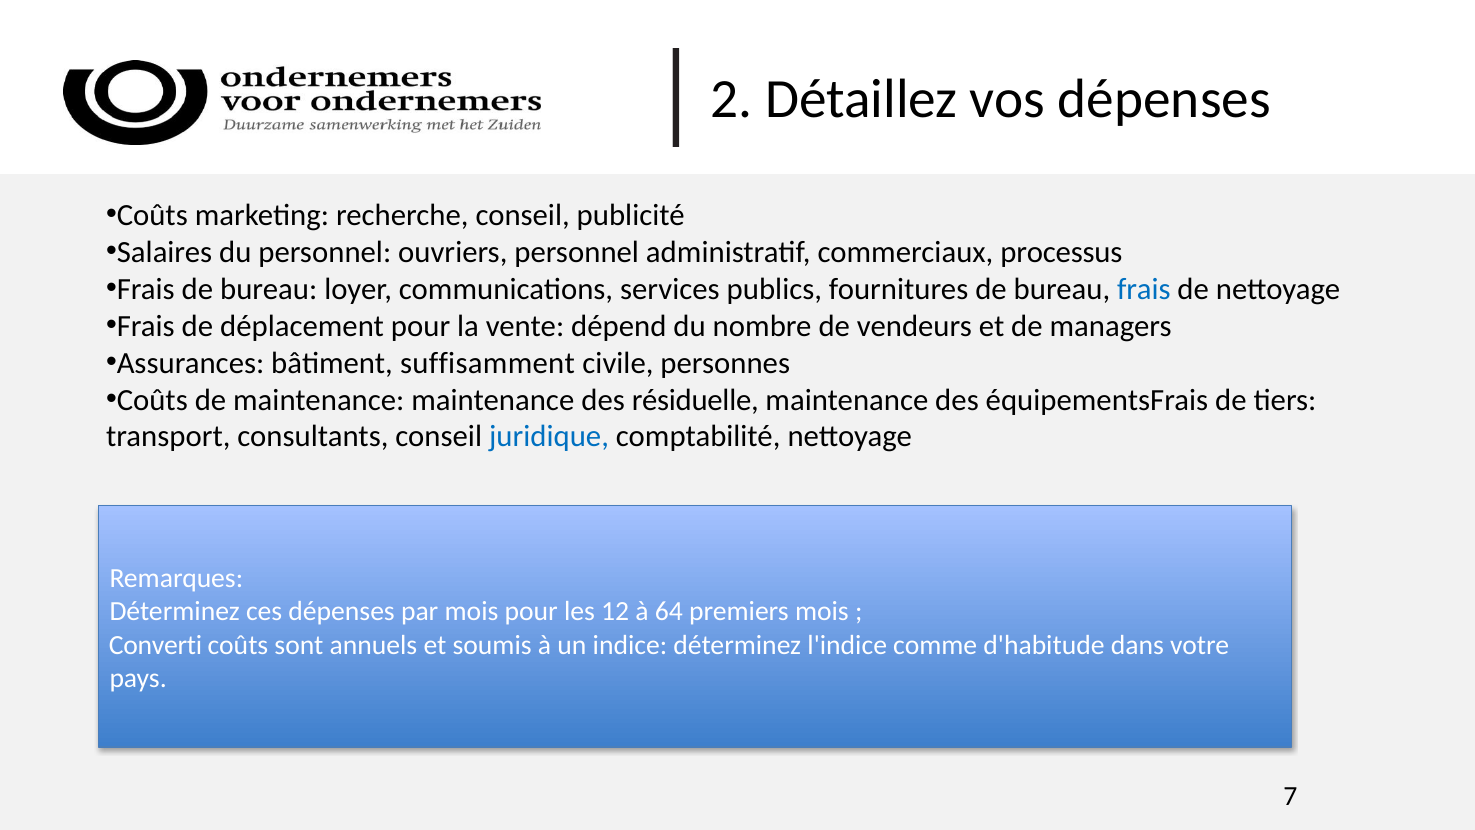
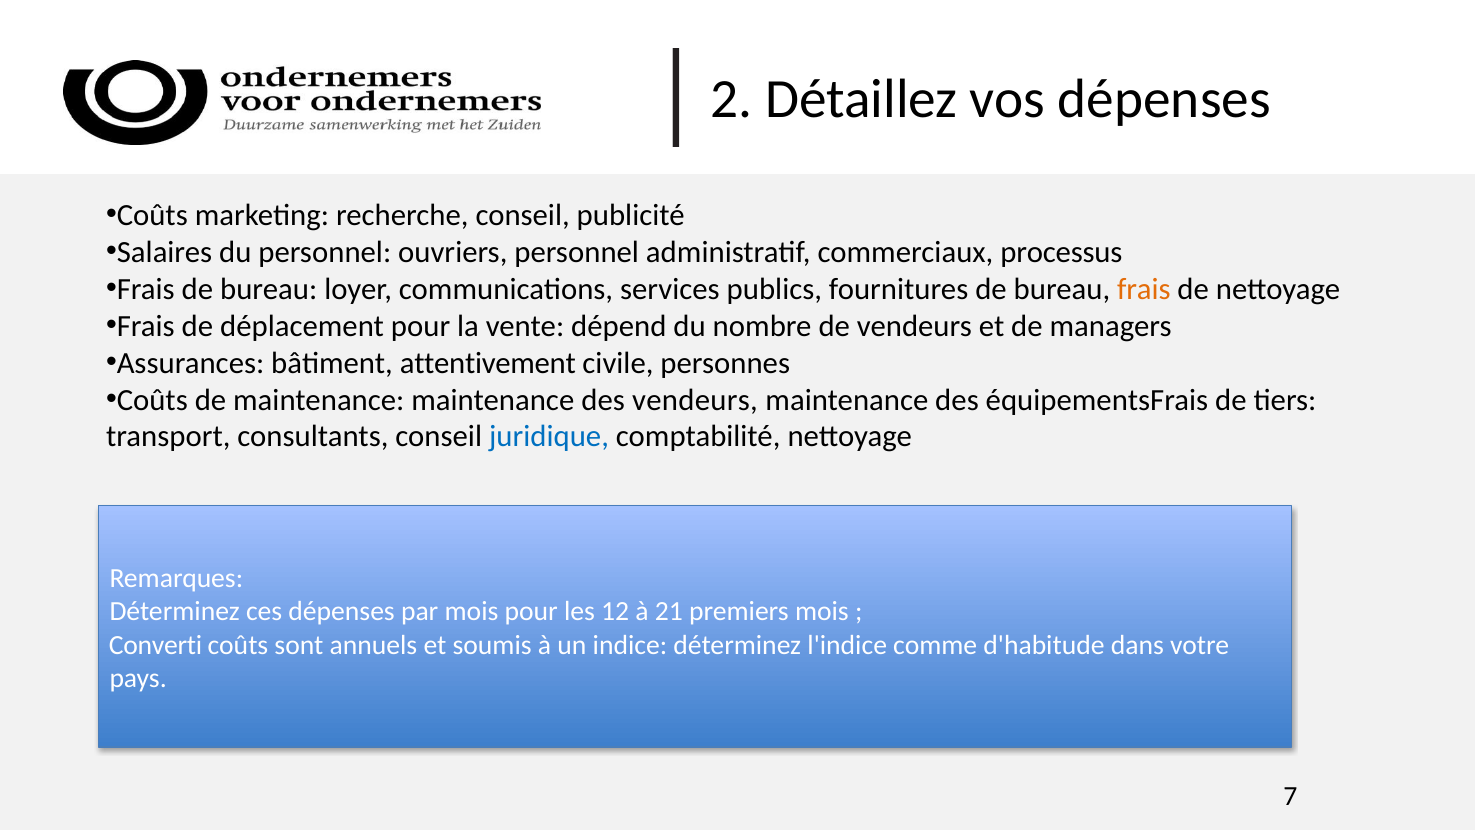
frais colour: blue -> orange (1144, 289)
suffisamment: suffisamment -> attentivement (488, 363)
des résiduelle: résiduelle -> vendeurs (695, 400)
64: 64 -> 21 (669, 612)
